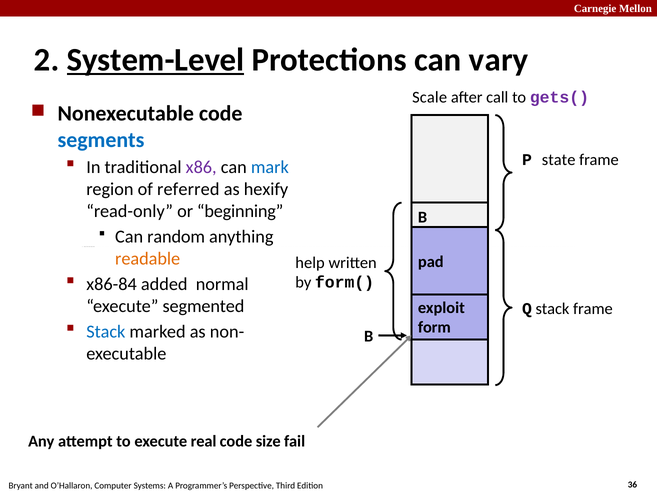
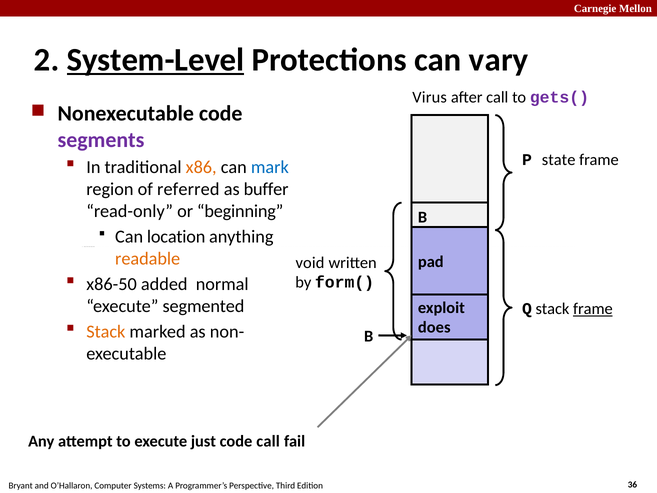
Scale: Scale -> Virus (430, 97)
segments colour: blue -> purple (101, 140)
x86 colour: purple -> orange (201, 167)
hexify: hexify -> buffer (266, 189)
random: random -> location (176, 237)
help: help -> void (310, 262)
x86-84: x86-84 -> x86-50 (112, 284)
frame underline: none -> present (593, 309)
form: form -> does (434, 327)
Stack colour: blue -> orange (106, 332)
real: real -> just (203, 441)
code size: size -> call (268, 441)
